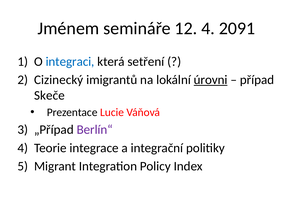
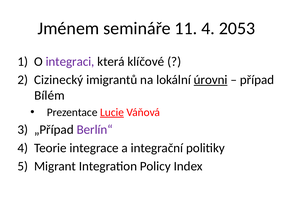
12: 12 -> 11 (186, 28)
2091: 2091 -> 2053 (237, 28)
integraci colour: blue -> purple (70, 61)
setření: setření -> klíčové (146, 61)
Skeče: Skeče -> Bílém (49, 95)
Lucie underline: none -> present (112, 112)
